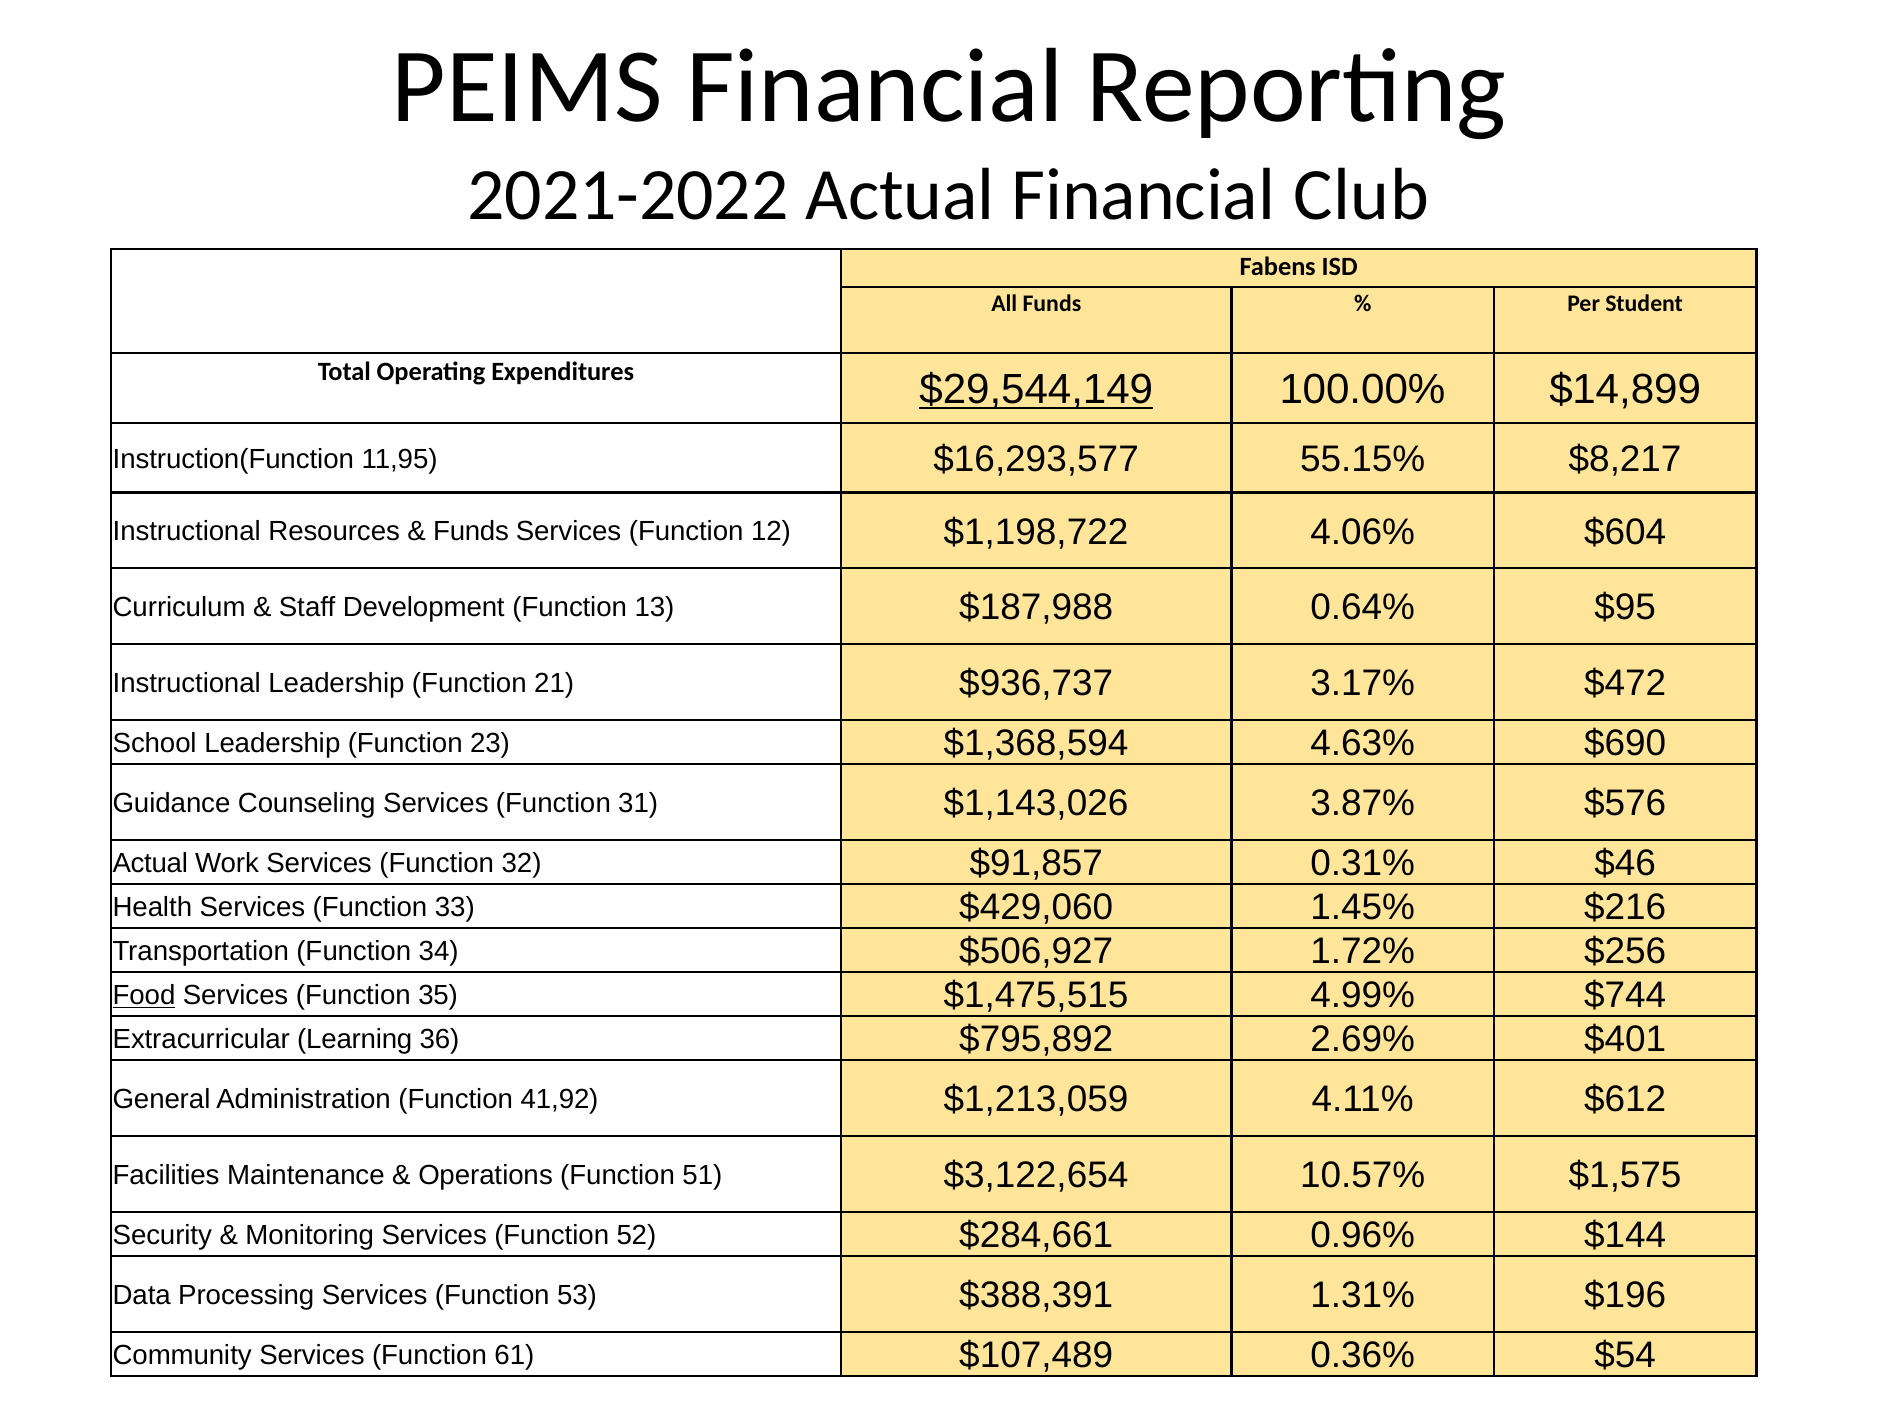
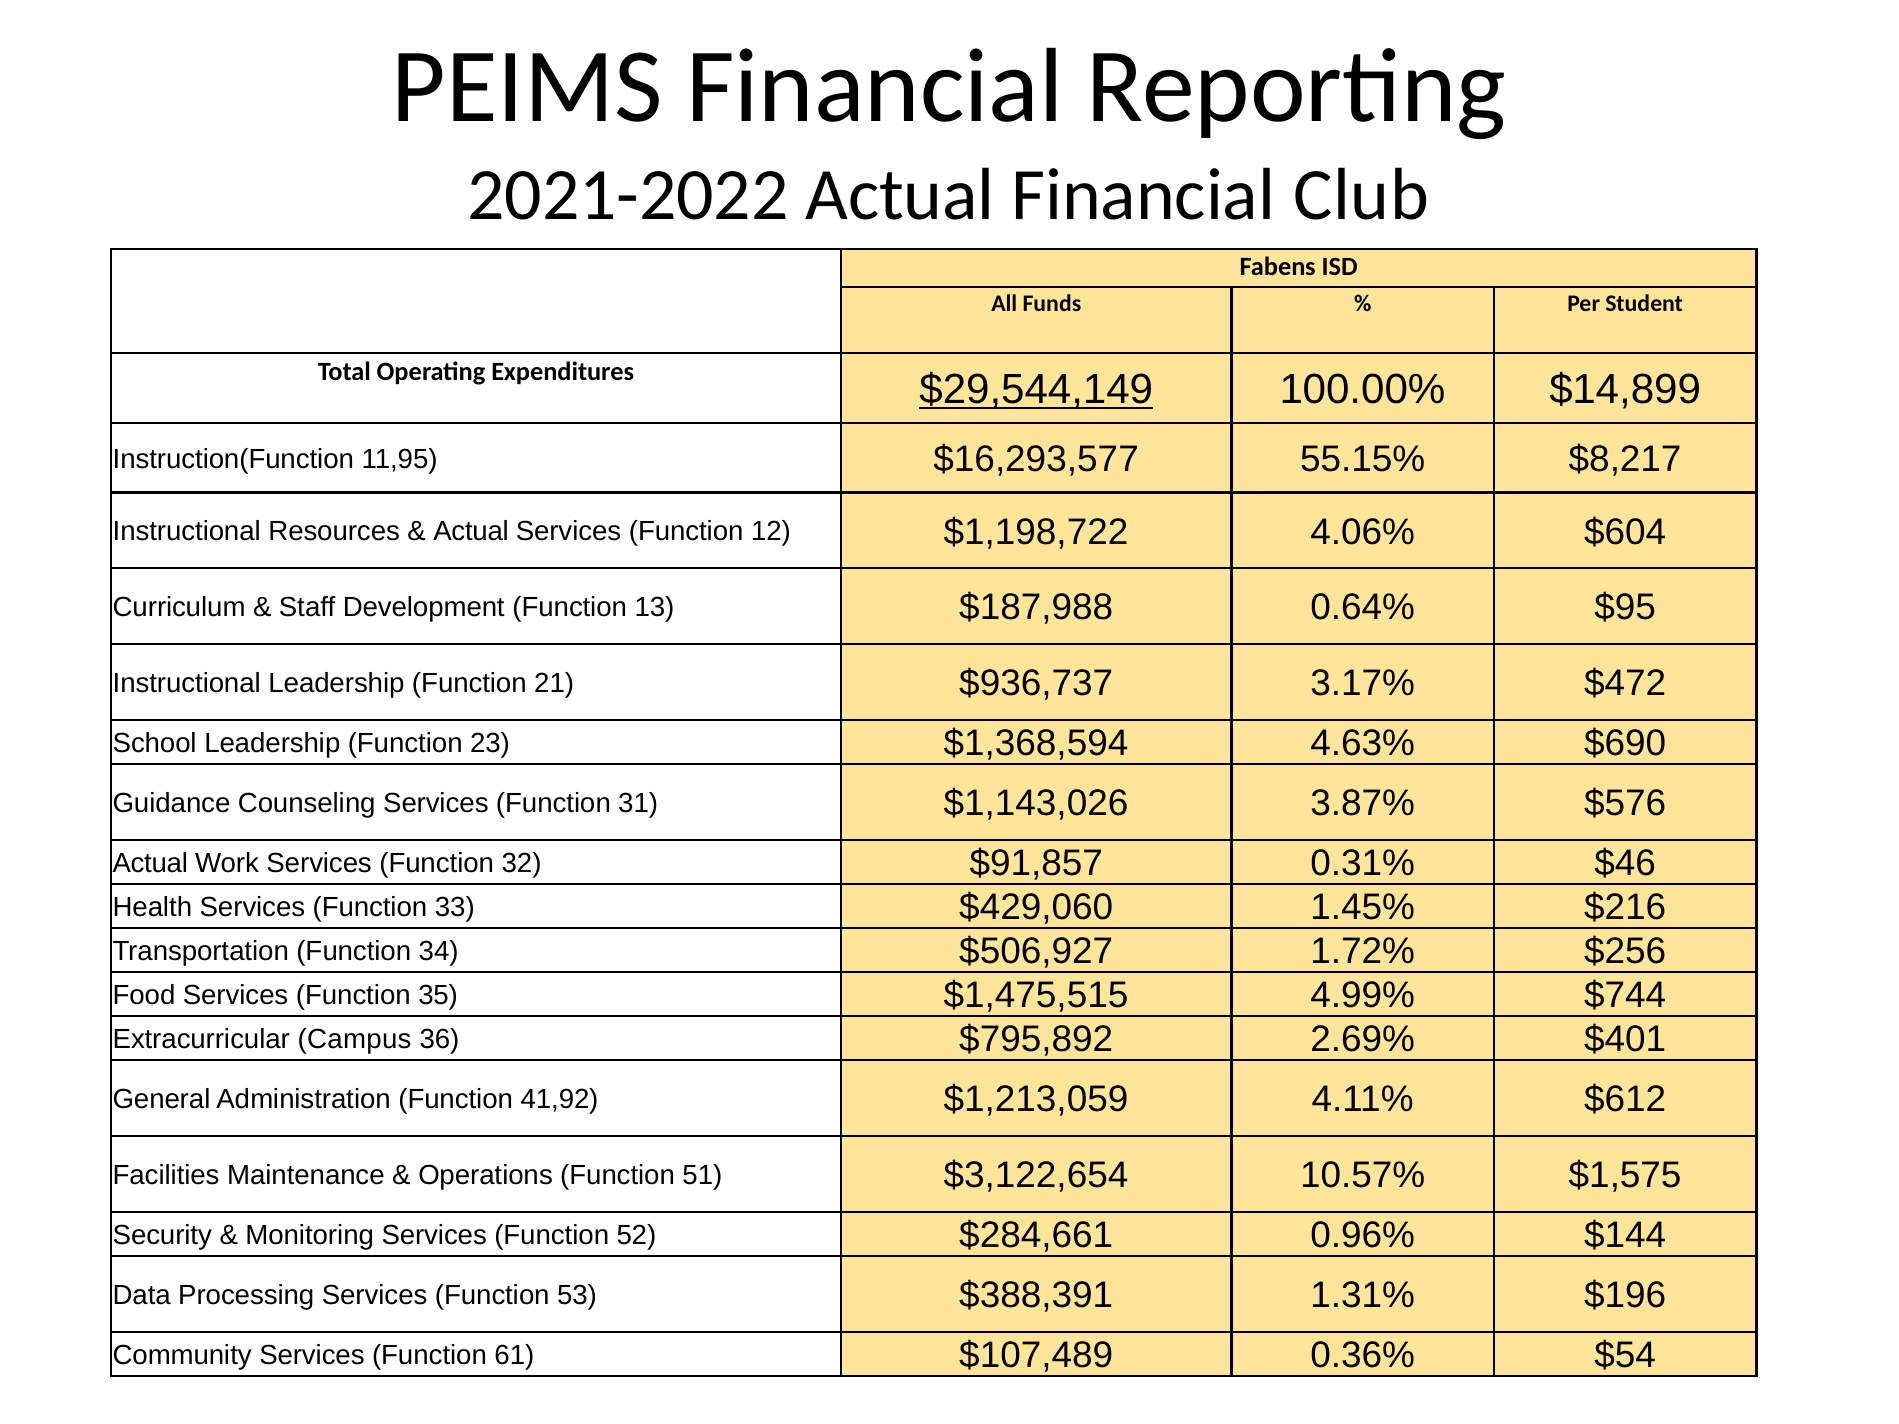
Funds: Funds -> Actual (471, 532)
Food underline: present -> none (144, 996)
Learning: Learning -> Campus (355, 1040)
